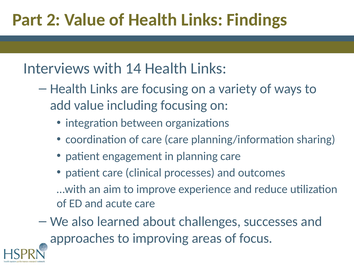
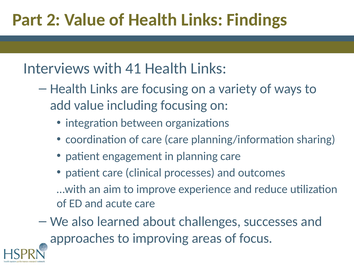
14: 14 -> 41 (133, 68)
